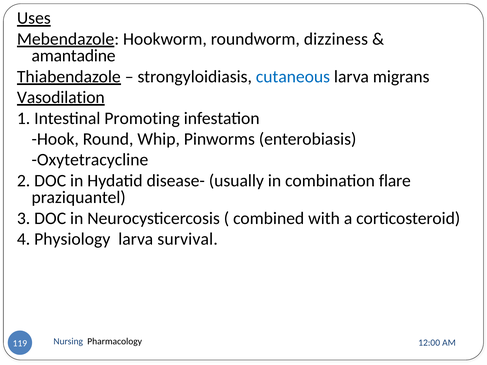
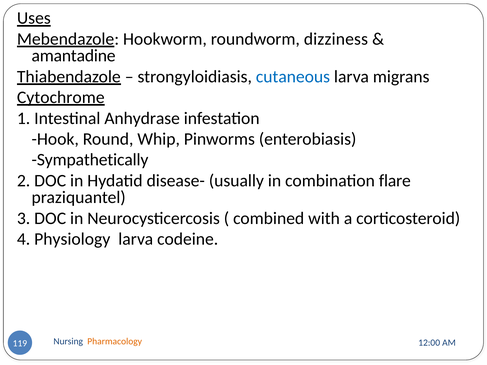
Vasodilation: Vasodilation -> Cytochrome (61, 97)
Promoting: Promoting -> Anhydrase (142, 118)
Oxytetracycline: Oxytetracycline -> Sympathetically (90, 160)
survival: survival -> codeine (188, 239)
Pharmacology colour: black -> orange (115, 341)
